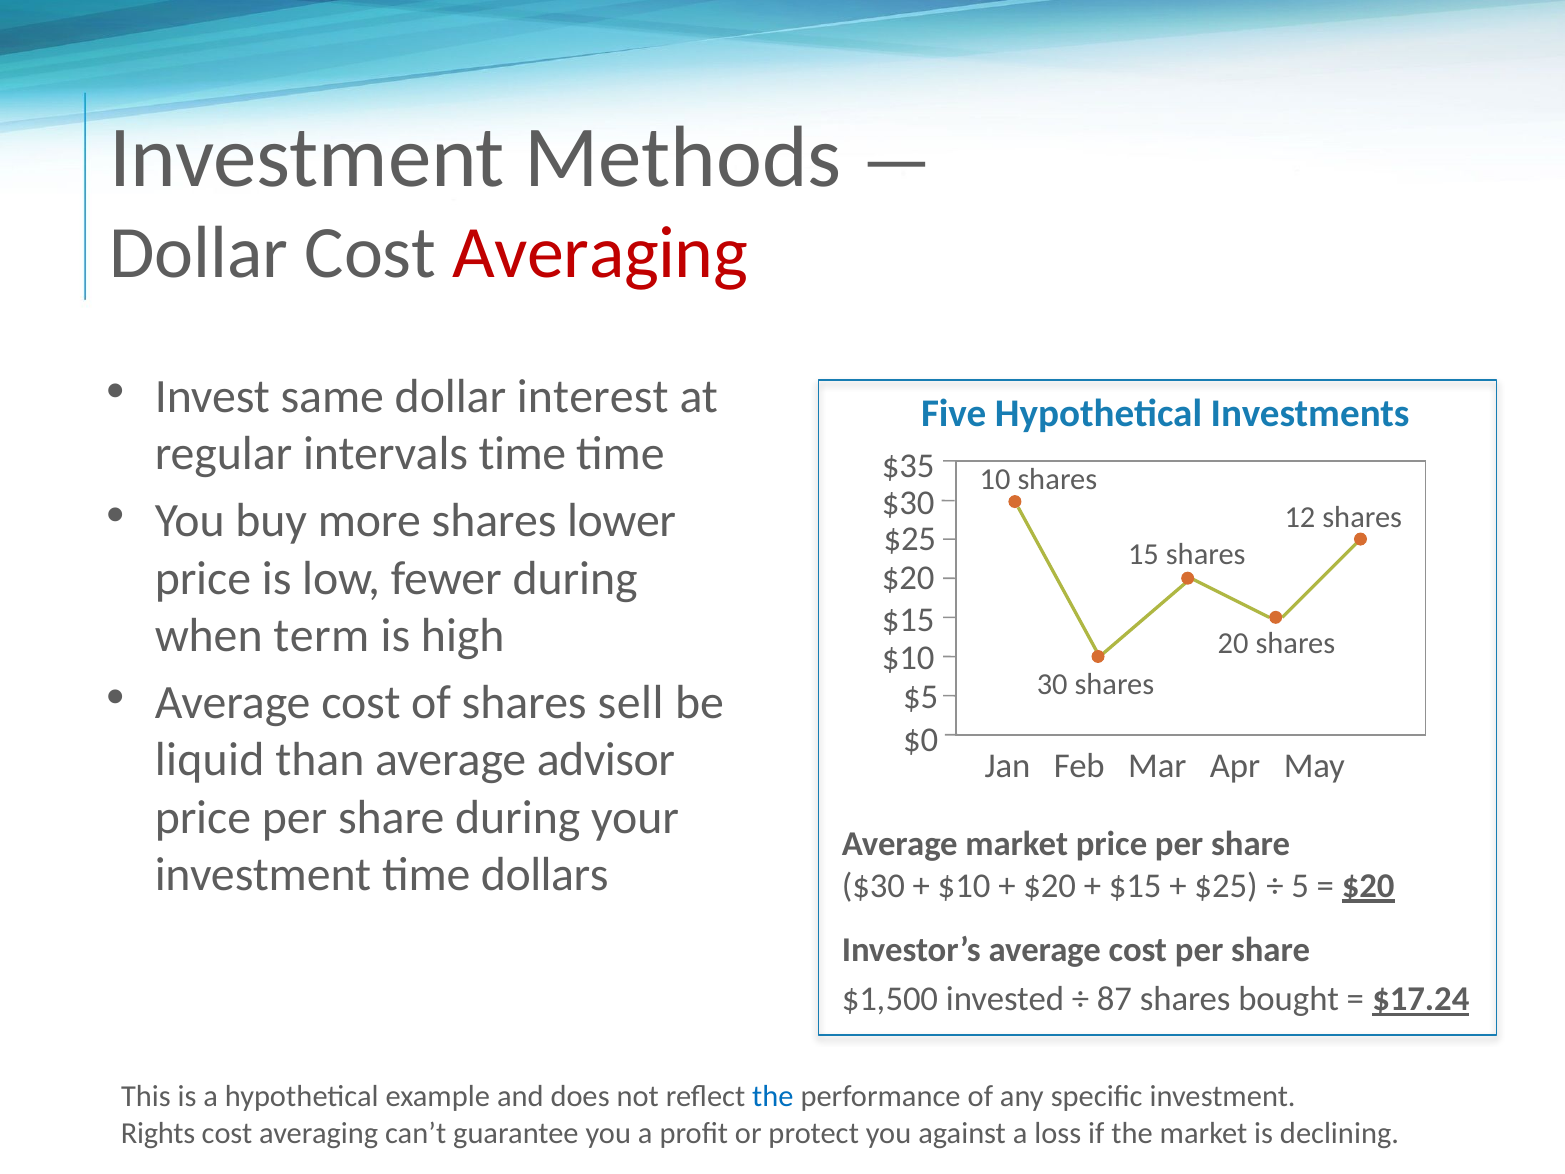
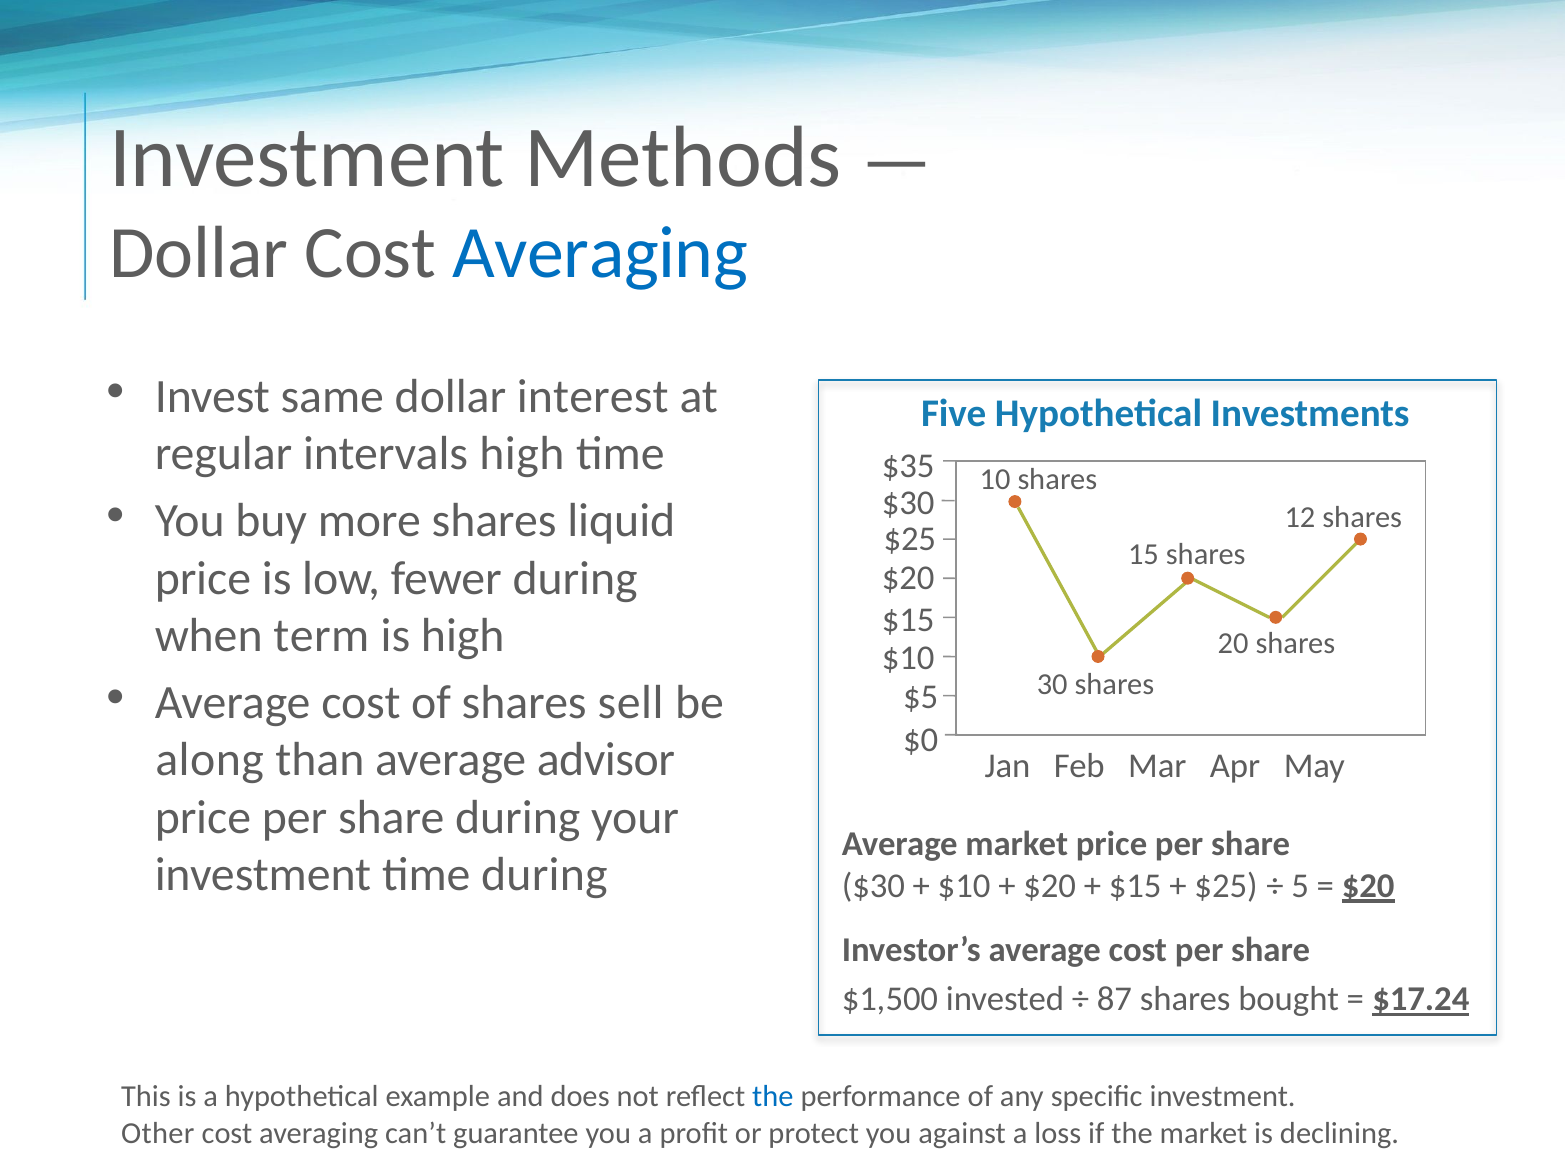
Averaging colour: red -> blue (600, 253)
intervals time: time -> high (522, 454)
lower: lower -> liquid (621, 521)
liquid: liquid -> along (210, 760)
time dollars: dollars -> during (544, 875)
Rights: Rights -> Other (158, 1133)
